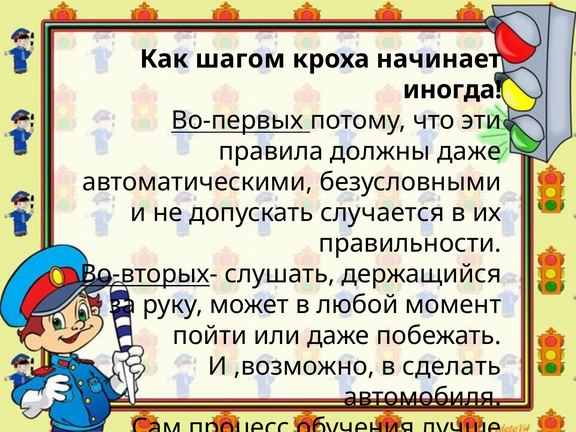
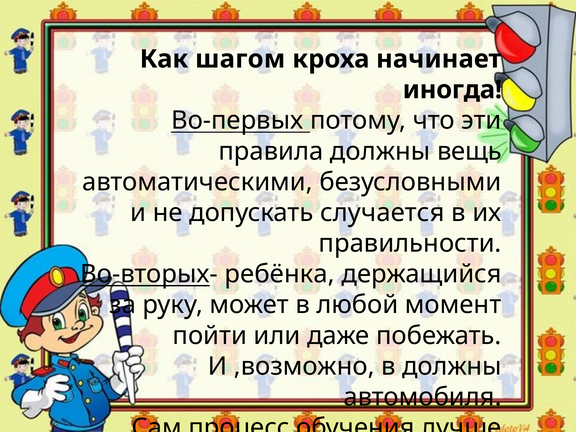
должны даже: даже -> вещь (469, 151)
слушать: слушать -> ребёнка (280, 274)
в сделать: сделать -> должны (452, 366)
